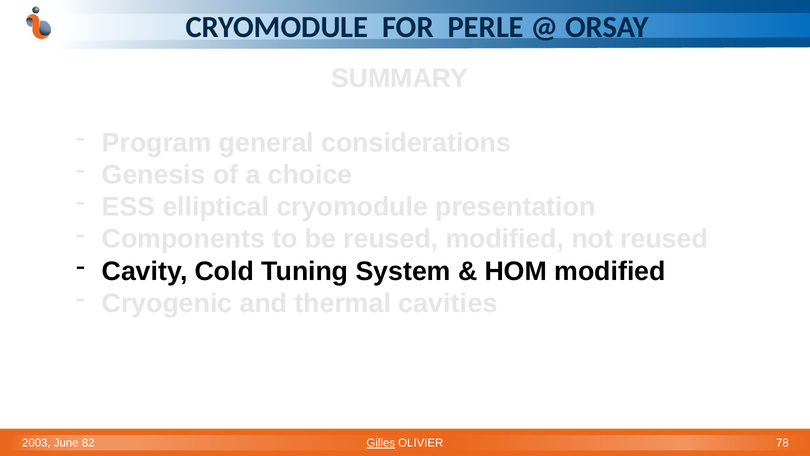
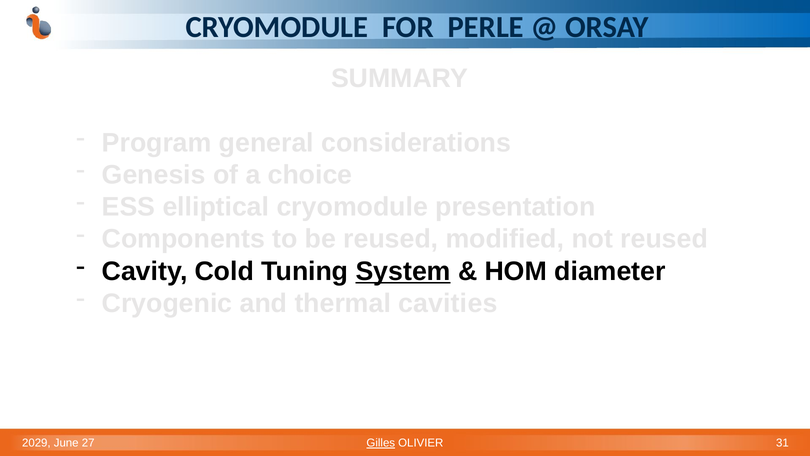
System underline: none -> present (403, 271)
HOM modified: modified -> diameter (610, 271)
2003: 2003 -> 2029 (36, 443)
82: 82 -> 27 (88, 443)
78: 78 -> 31 (782, 443)
